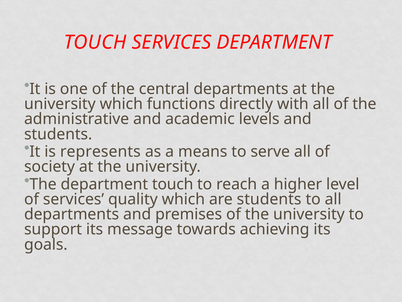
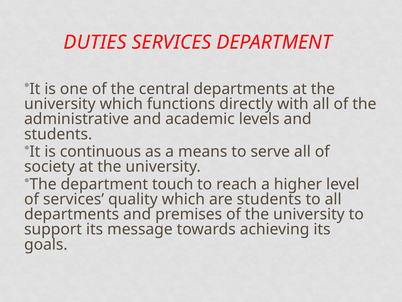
TOUCH: TOUCH -> DUTIES (95, 42)
represents: represents -> continuous (101, 151)
